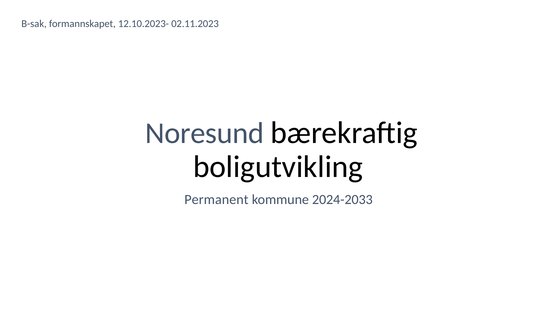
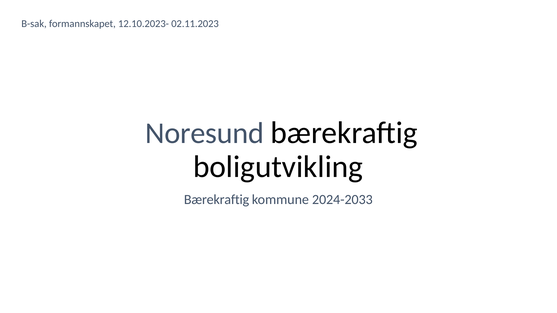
Permanent: Permanent -> Bærekraftig (217, 200)
